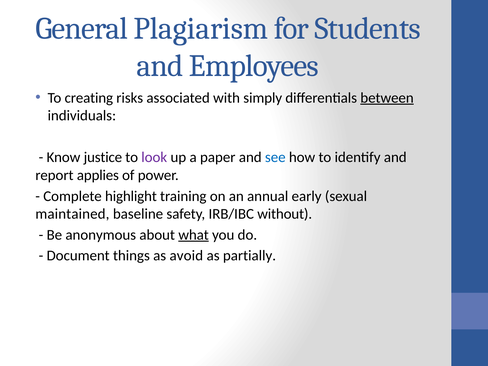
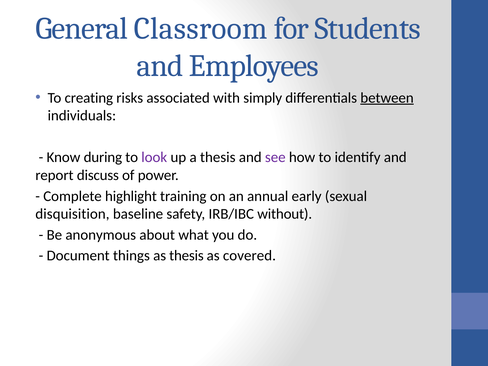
Plagiarism: Plagiarism -> Classroom (201, 29)
justice: justice -> during (103, 157)
a paper: paper -> thesis (218, 157)
see colour: blue -> purple (275, 157)
applies: applies -> discuss (98, 175)
maintained: maintained -> disquisition (72, 214)
what underline: present -> none (194, 235)
as avoid: avoid -> thesis (186, 256)
partially: partially -> covered (249, 256)
